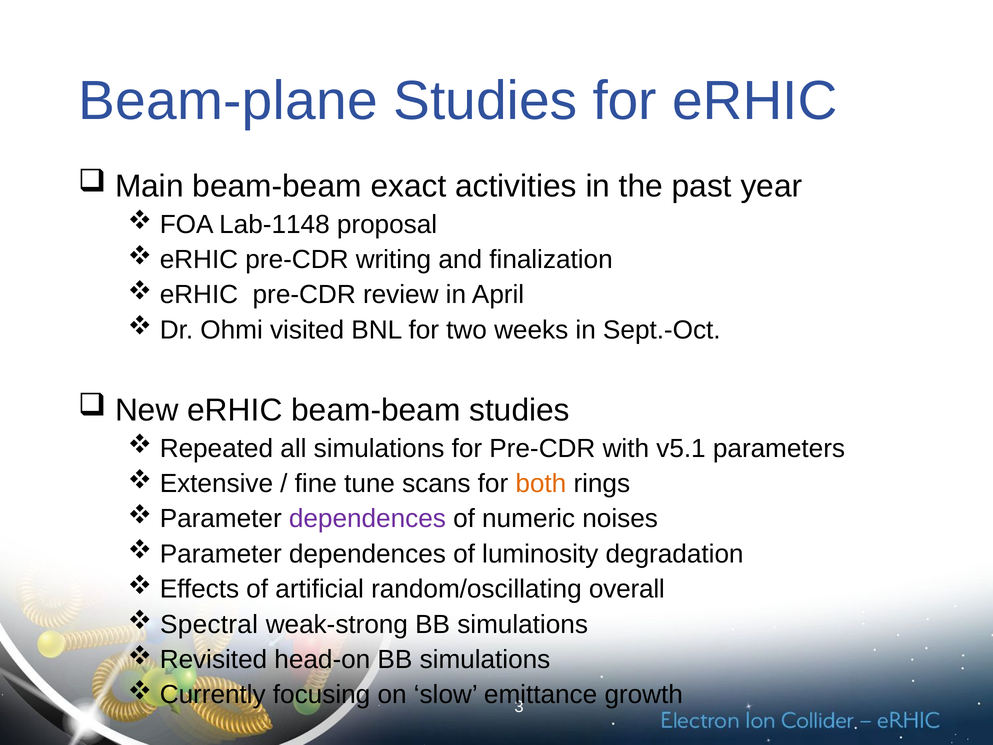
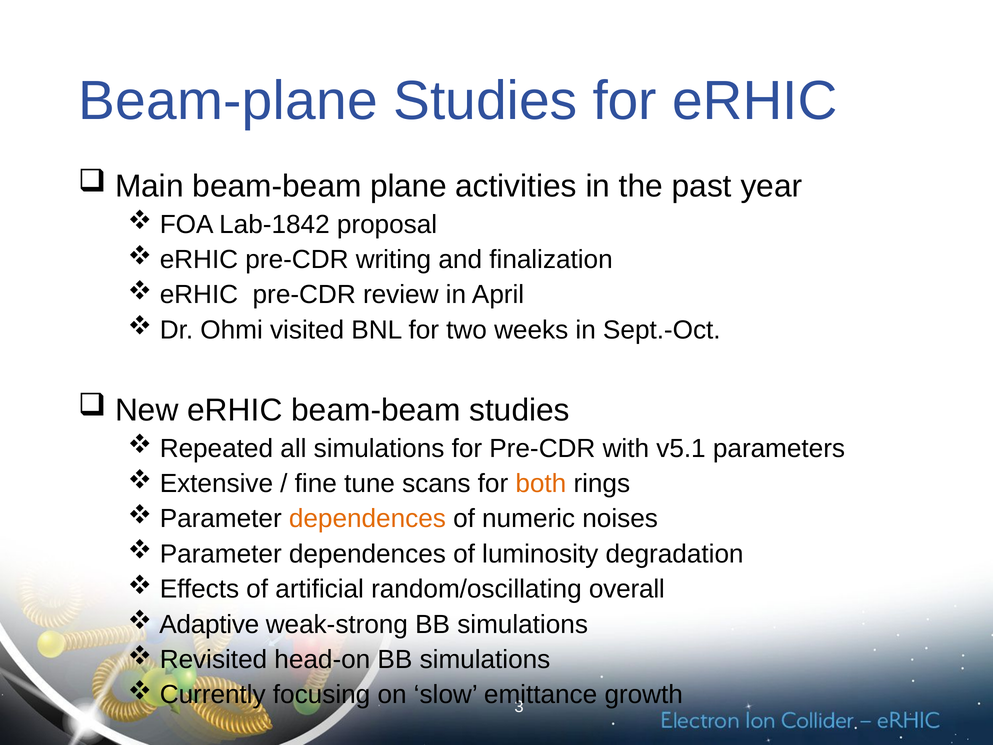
exact: exact -> plane (409, 186)
Lab-1148: Lab-1148 -> Lab-1842 (274, 224)
dependences colour: purple -> orange (367, 519)
Spectral: Spectral -> Adaptive (209, 624)
